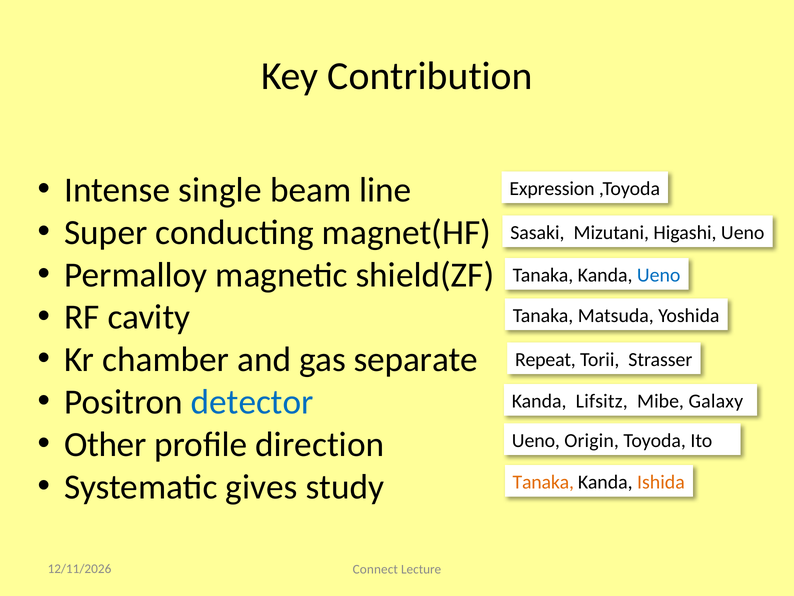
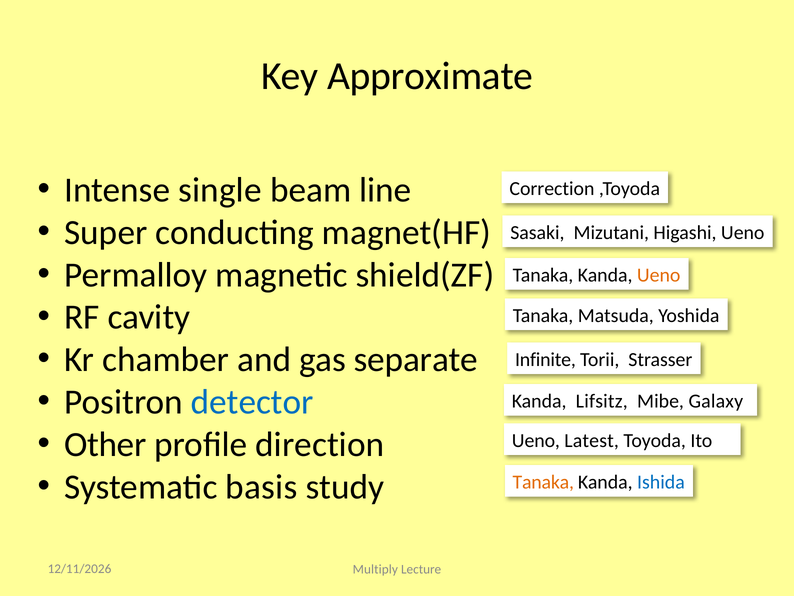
Contribution: Contribution -> Approximate (430, 76)
Expression: Expression -> Correction (552, 189)
Ueno colour: blue -> orange (659, 275)
Repeat: Repeat -> Infinite (545, 359)
Origin: Origin -> Latest (592, 440)
gives: gives -> basis (262, 486)
Ishida colour: orange -> blue (661, 482)
Connect: Connect -> Multiply (375, 569)
